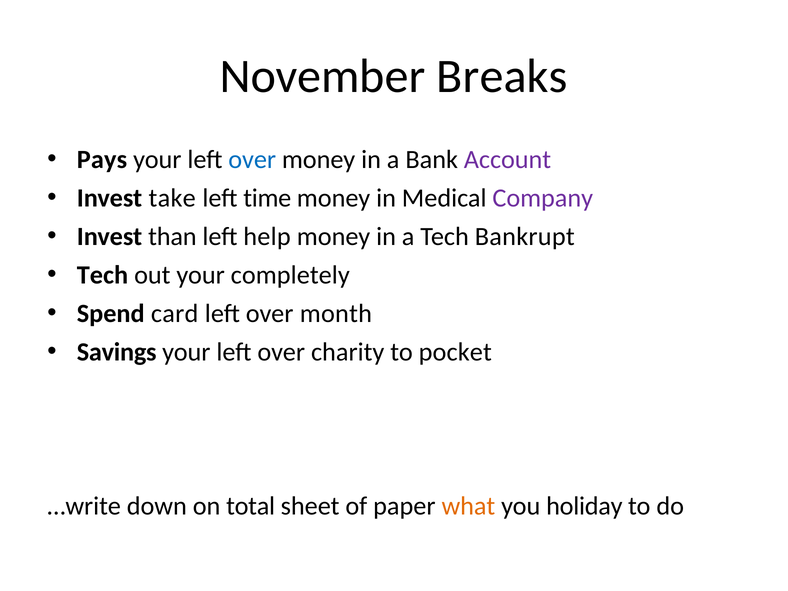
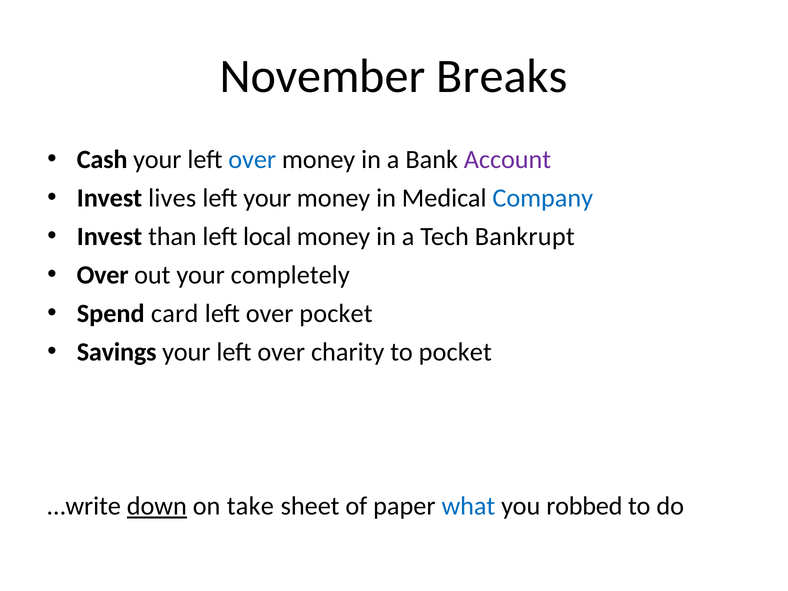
Pays: Pays -> Cash (102, 159)
take: take -> lives (172, 198)
left time: time -> your (267, 198)
Company colour: purple -> blue (543, 198)
help: help -> local (267, 237)
Tech: Tech -> Over (103, 275)
over month: month -> pocket (336, 314)
down underline: none -> present (157, 506)
total: total -> take (250, 506)
what colour: orange -> blue (468, 506)
holiday: holiday -> robbed (584, 506)
